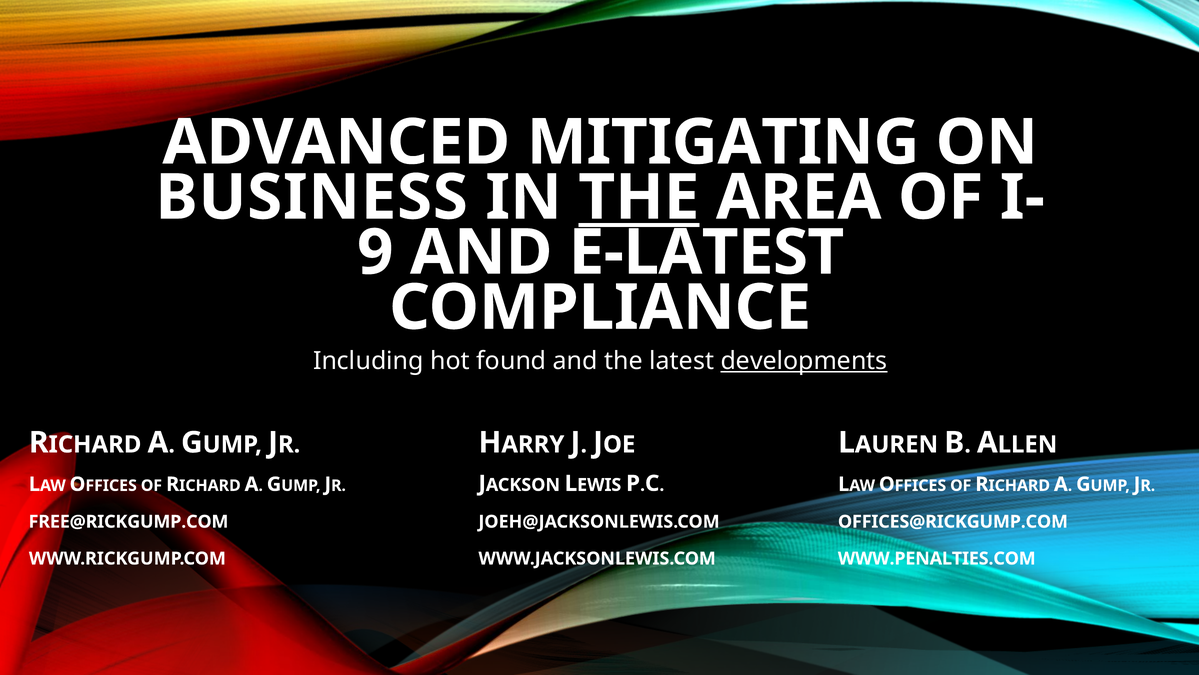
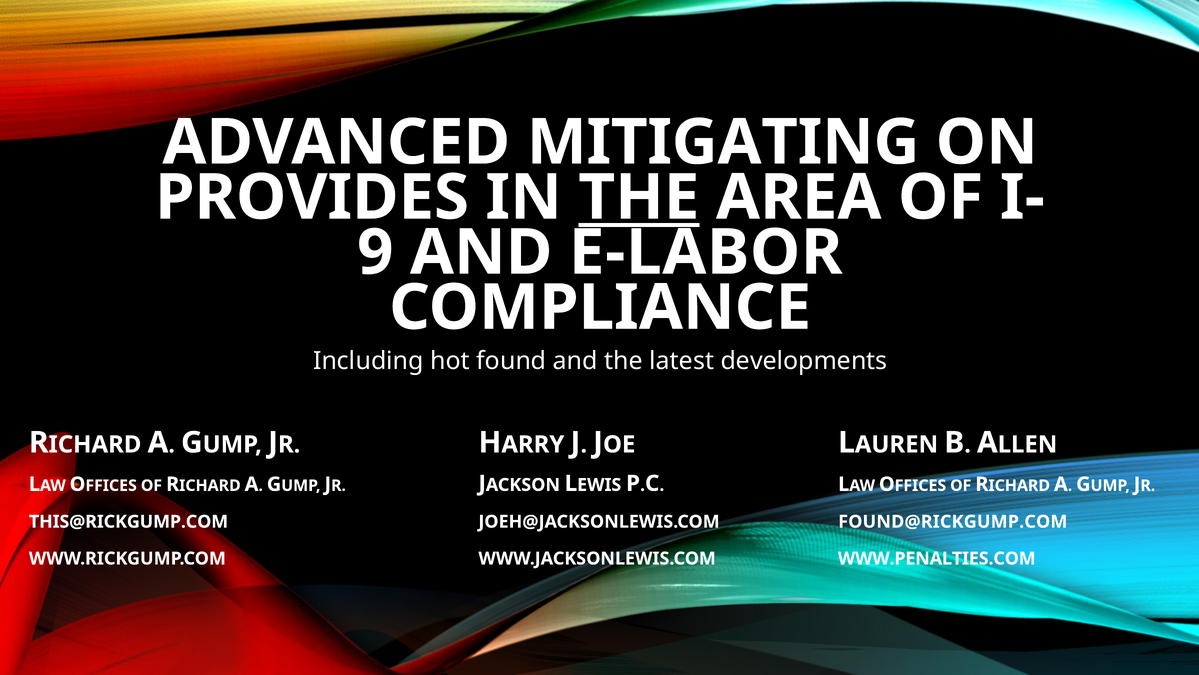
BUSINESS: BUSINESS -> PROVIDES (312, 197)
E-LATEST: E-LATEST -> E-LABOR (706, 252)
developments underline: present -> none (804, 361)
FREE@RICKGUMP.COM: FREE@RICKGUMP.COM -> THIS@RICKGUMP.COM (129, 521)
OFFICES@RICKGUMP.COM: OFFICES@RICKGUMP.COM -> FOUND@RICKGUMP.COM (953, 521)
